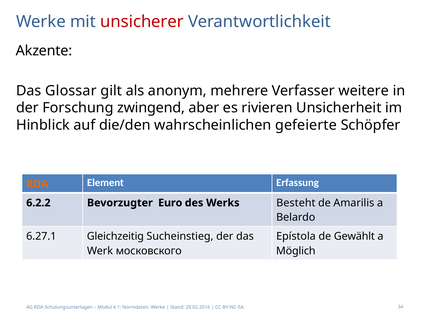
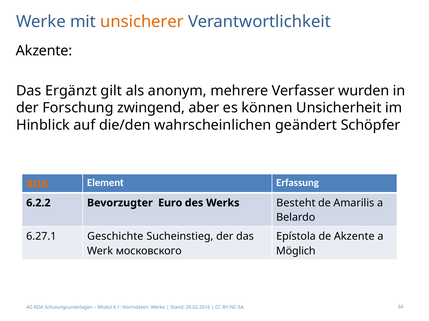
unsicherer colour: red -> orange (142, 22)
Glossar: Glossar -> Ergänzt (71, 91)
weitere: weitere -> wurden (364, 91)
rivieren: rivieren -> können (267, 108)
gefeierte: gefeierte -> geändert (306, 125)
Gleichzeitig: Gleichzeitig -> Geschichte (115, 237)
de Gewählt: Gewählt -> Akzente (354, 237)
